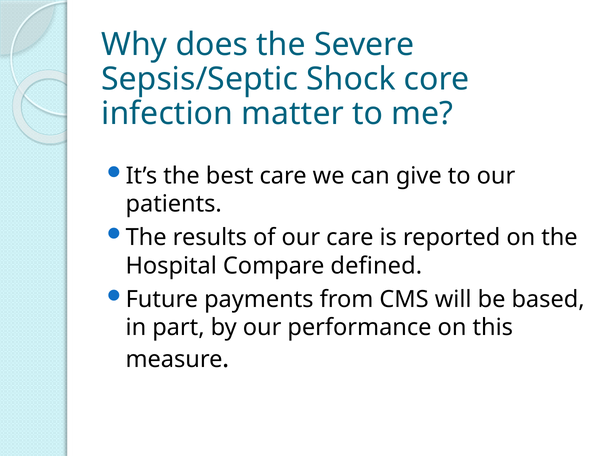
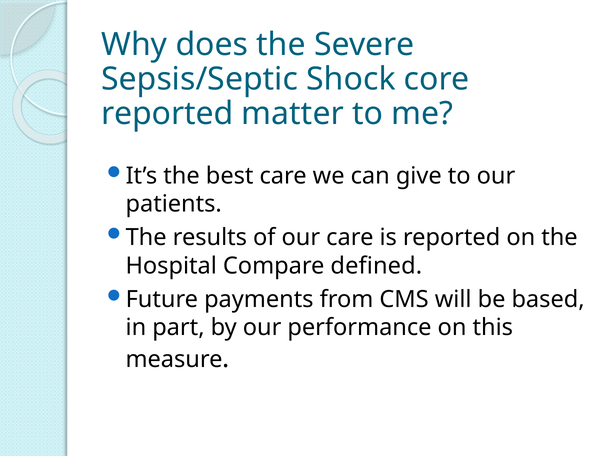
infection: infection -> reported (167, 114)
